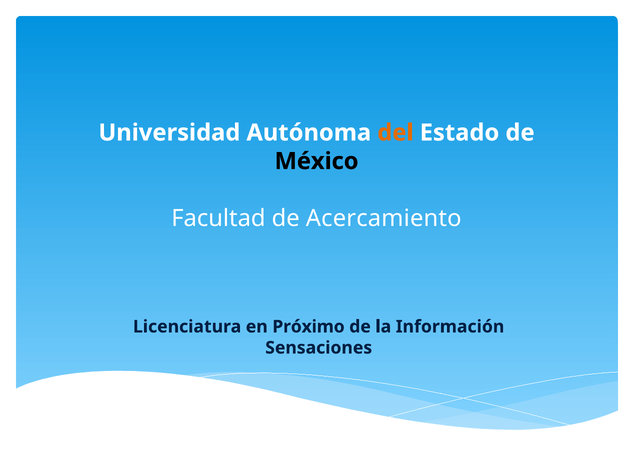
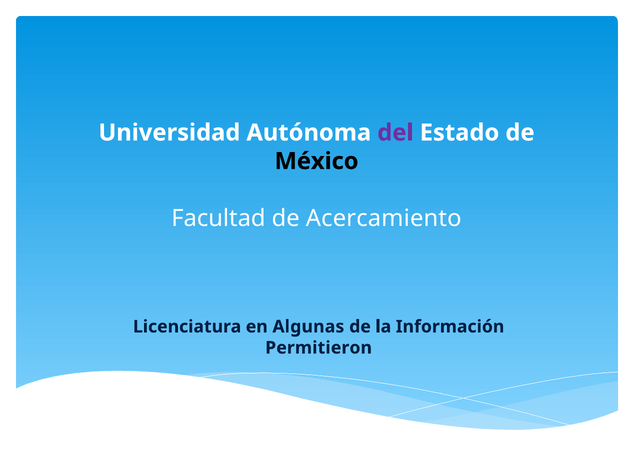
del colour: orange -> purple (395, 133)
Próximo: Próximo -> Algunas (308, 326)
Sensaciones: Sensaciones -> Permitieron (319, 348)
